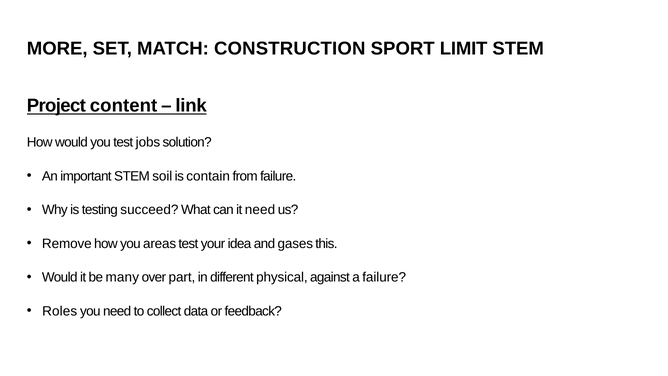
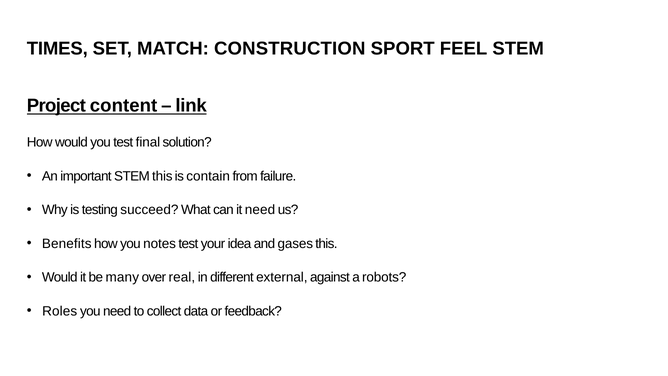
MORE: MORE -> TIMES (57, 49)
LIMIT: LIMIT -> FEEL (464, 49)
jobs: jobs -> final (148, 142)
STEM soil: soil -> this (162, 176)
Remove: Remove -> Benefits (67, 243)
areas: areas -> notes (160, 243)
part: part -> real (182, 277)
physical: physical -> external (282, 277)
a failure: failure -> robots (384, 277)
